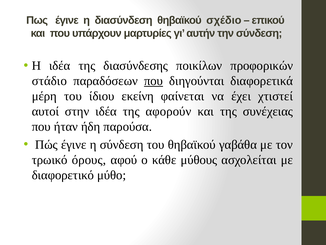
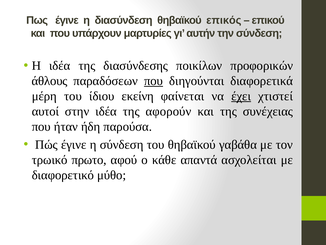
σχέδιο: σχέδιο -> επικός (224, 20)
στάδιο: στάδιο -> άθλους (50, 81)
έχει underline: none -> present (241, 96)
όρους: όρους -> πρωτο (89, 159)
μύθους: μύθους -> απαντά (199, 159)
